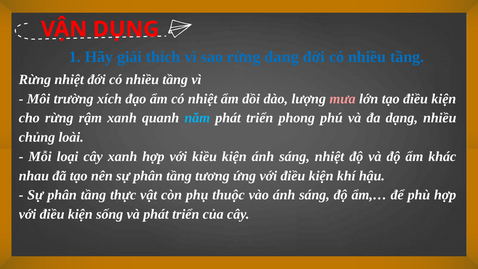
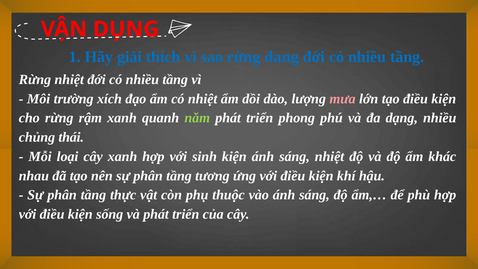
năm colour: light blue -> light green (197, 118)
loài: loài -> thái (71, 137)
kiều: kiều -> sinh (204, 156)
